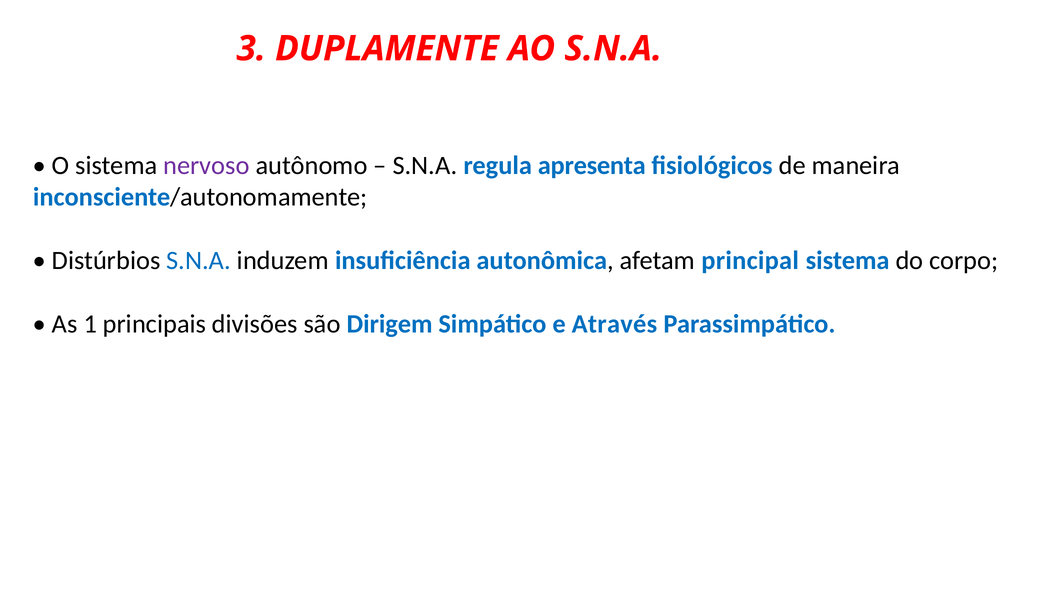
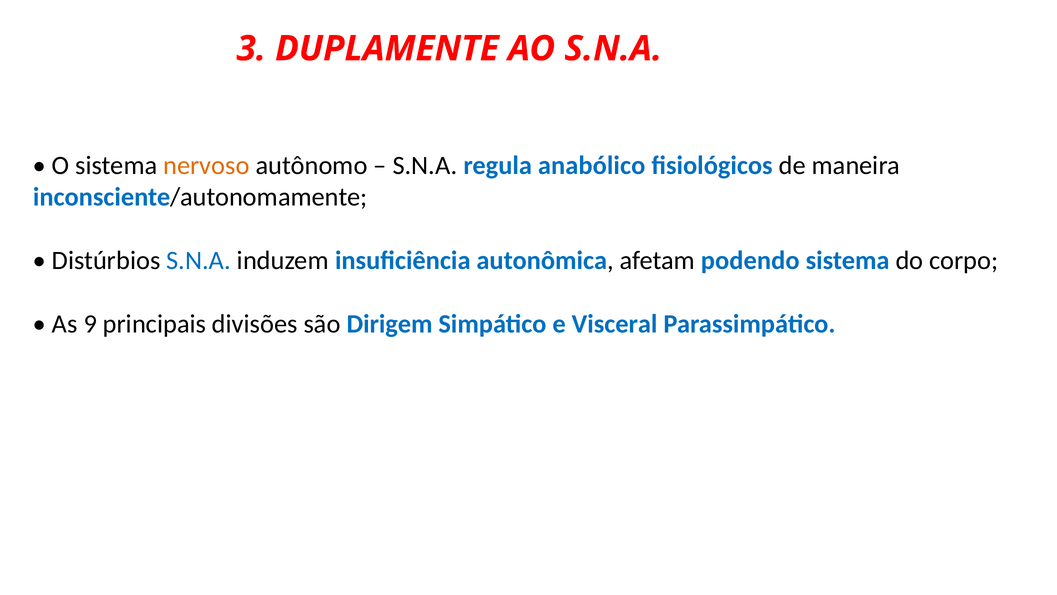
nervoso colour: purple -> orange (206, 165)
apresenta: apresenta -> anabólico (592, 165)
principal: principal -> podendo (750, 261)
1: 1 -> 9 (90, 324)
Através: Através -> Visceral (615, 324)
